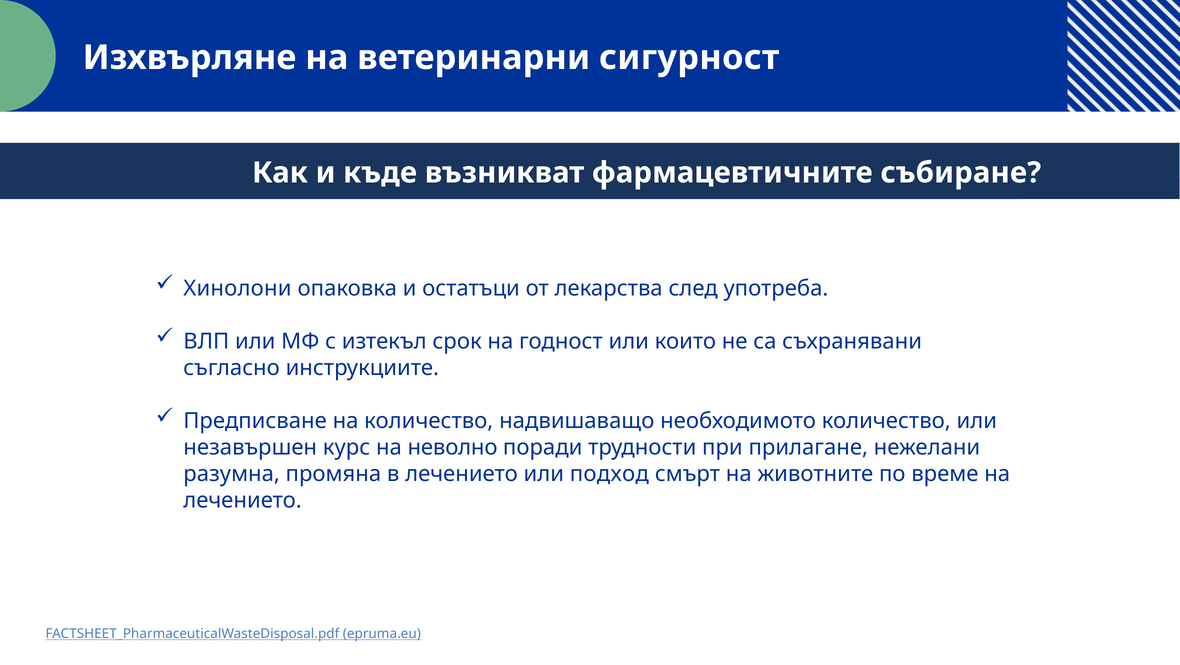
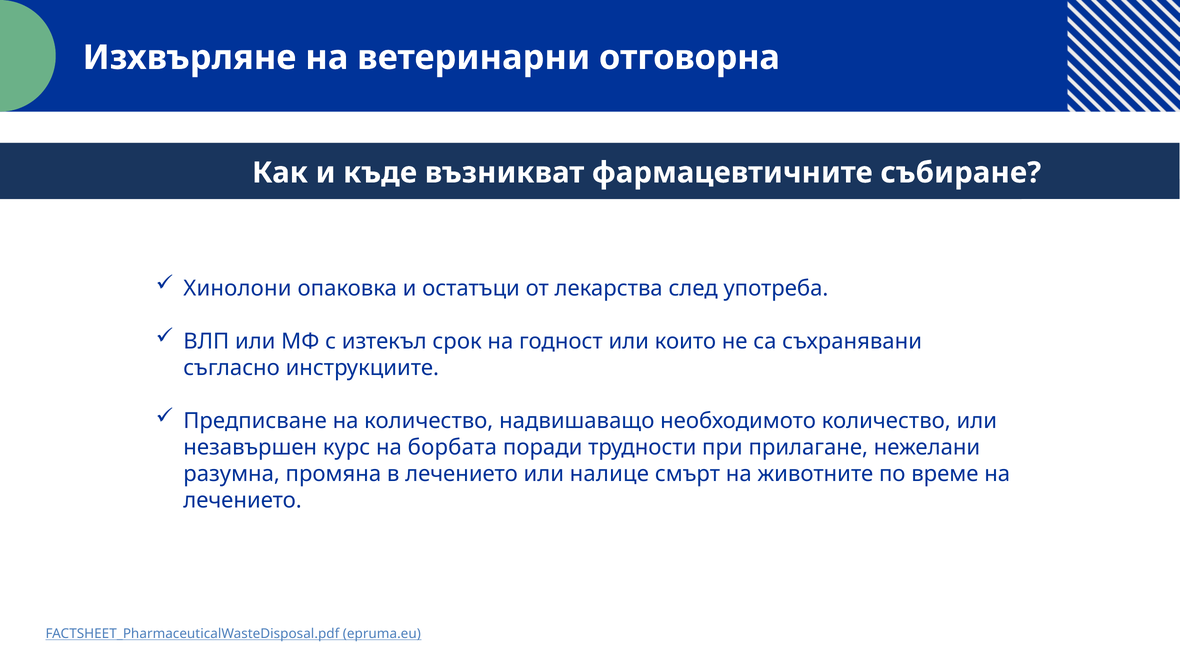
сигурност: сигурност -> отговорна (689, 58)
неволно: неволно -> борбата (452, 447)
подход: подход -> налице (609, 474)
